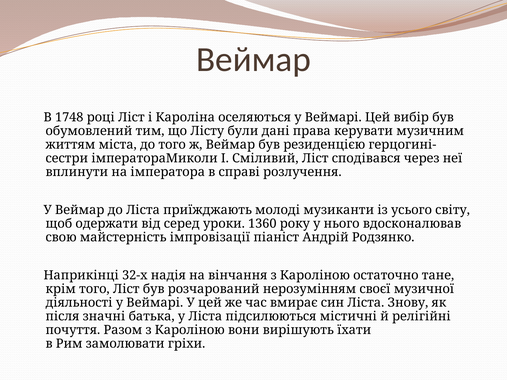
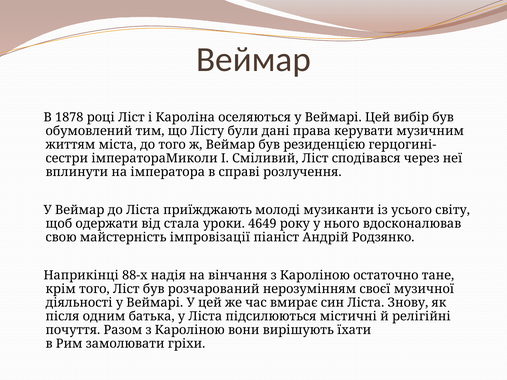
1748: 1748 -> 1878 (69, 117)
серед: серед -> стала (182, 224)
1360: 1360 -> 4649 (262, 224)
32-х: 32-х -> 88-х (135, 275)
значні: значні -> одним (104, 317)
